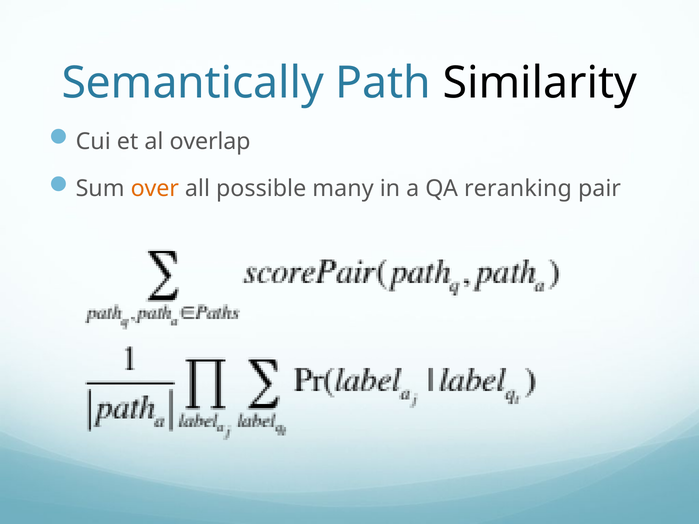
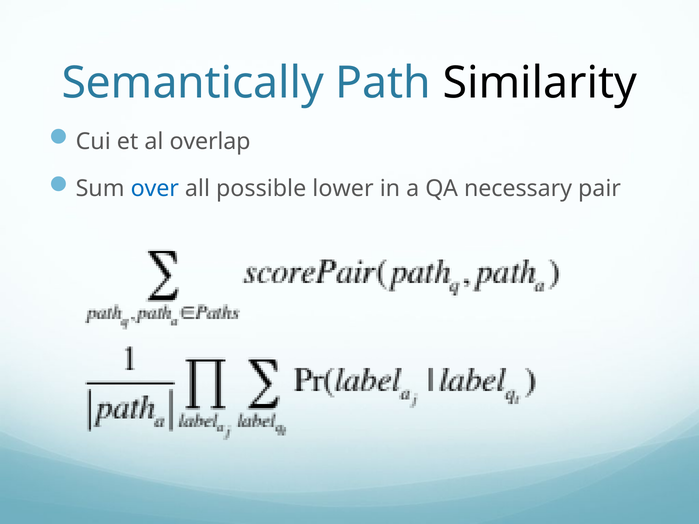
over colour: orange -> blue (155, 189)
many: many -> lower (343, 189)
reranking: reranking -> necessary (518, 189)
